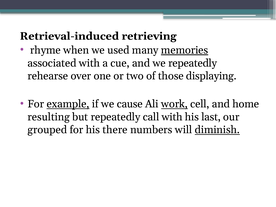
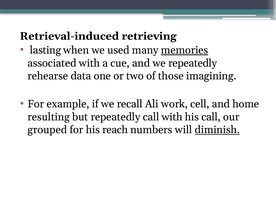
rhyme: rhyme -> lasting (46, 50)
over: over -> data (81, 76)
displaying: displaying -> imagining (211, 76)
example underline: present -> none (68, 104)
cause: cause -> recall (130, 104)
work underline: present -> none (174, 104)
his last: last -> call (211, 117)
there: there -> reach (115, 130)
